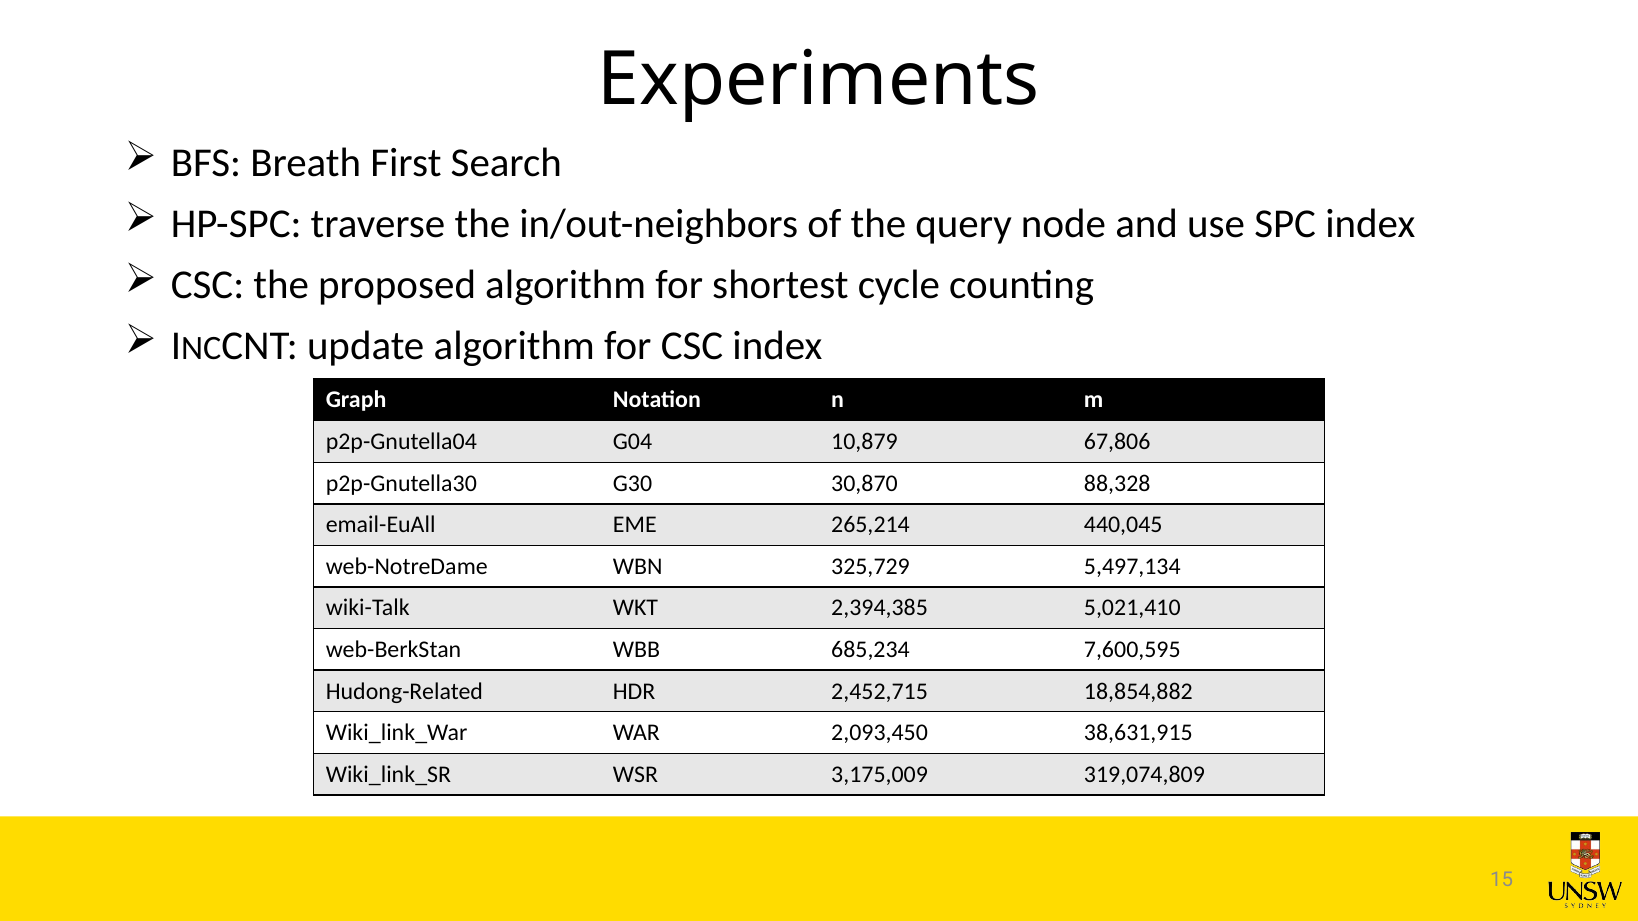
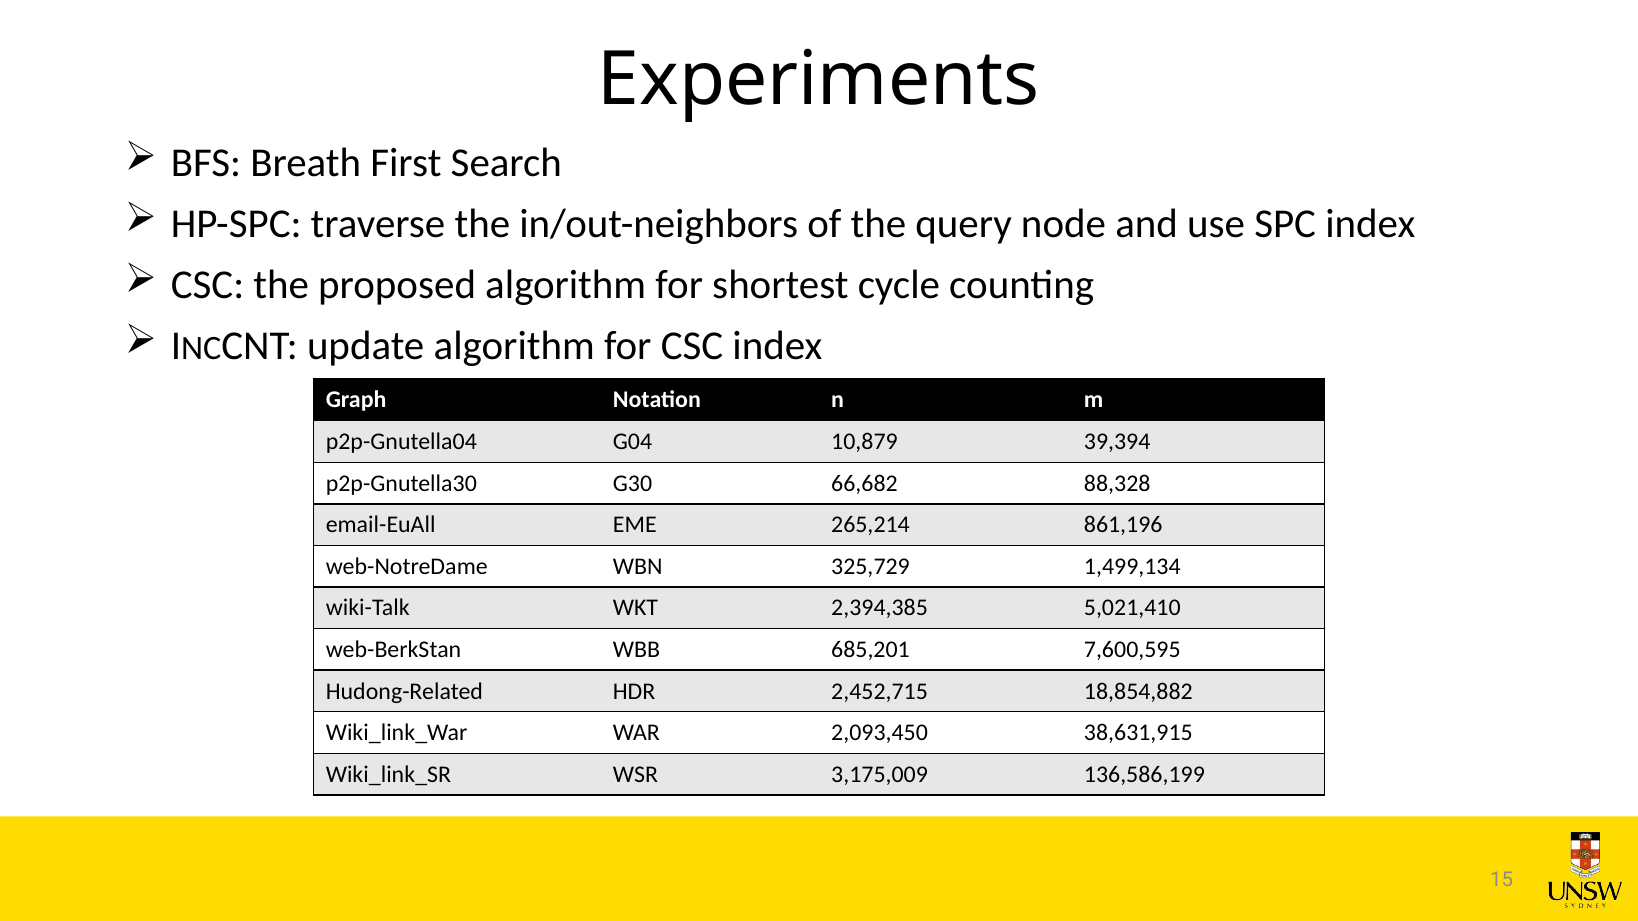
67,806: 67,806 -> 39,394 (1117, 442)
30,870: 30,870 -> 66,682 (864, 483)
440,045: 440,045 -> 861,196 (1123, 525)
5,497,134: 5,497,134 -> 1,499,134 (1132, 567)
685,234: 685,234 -> 685,201 (871, 650)
319,074,809: 319,074,809 -> 136,586,199 (1144, 775)
